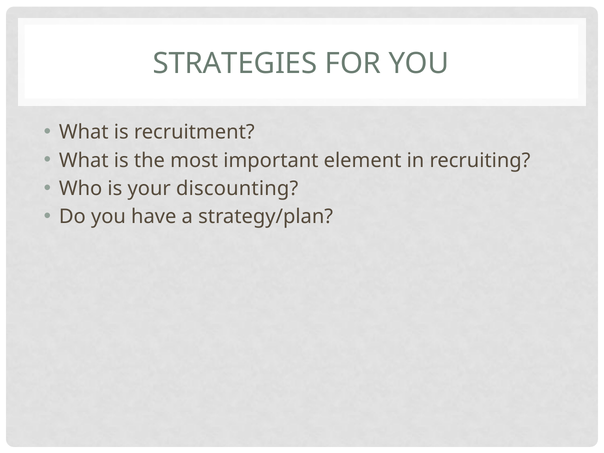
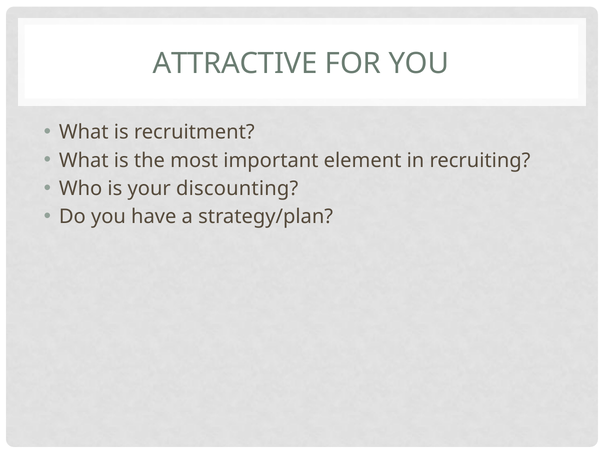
STRATEGIES: STRATEGIES -> ATTRACTIVE (235, 63)
